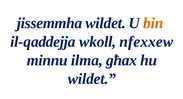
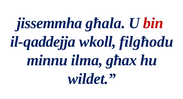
jissemmha wildet: wildet -> għala (105, 23)
bin colour: orange -> red (153, 23)
nfexxew: nfexxew -> filgħodu (146, 42)
